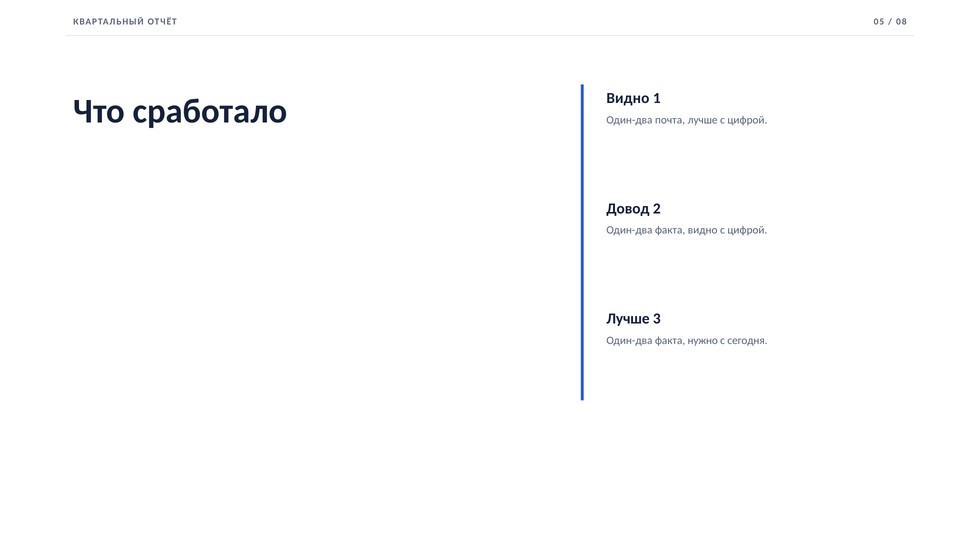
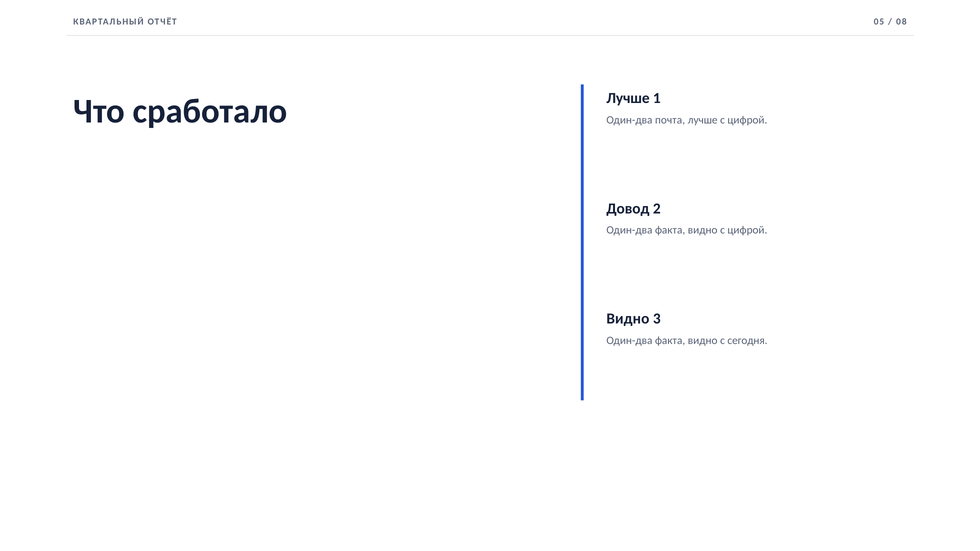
сработало Видно: Видно -> Лучше (628, 98)
Лучше: Лучше -> Видно (628, 319)
нужно: нужно -> видно (703, 341)
